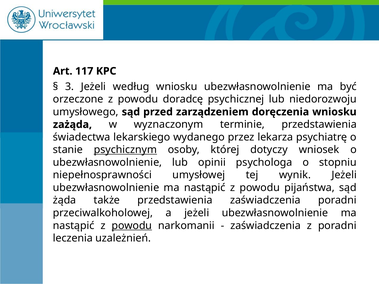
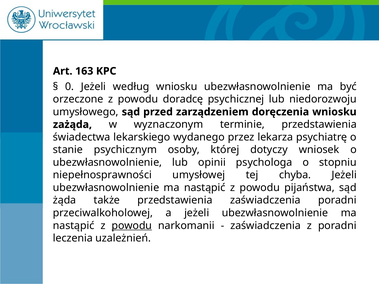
117: 117 -> 163 (84, 71)
3: 3 -> 0 (70, 87)
psychicznym underline: present -> none (125, 150)
wynik: wynik -> chyba (295, 175)
